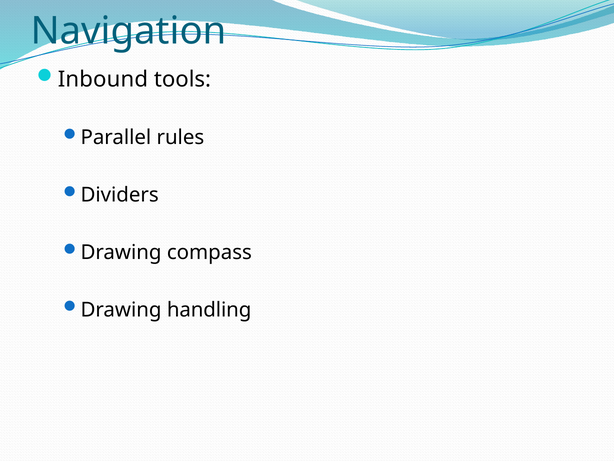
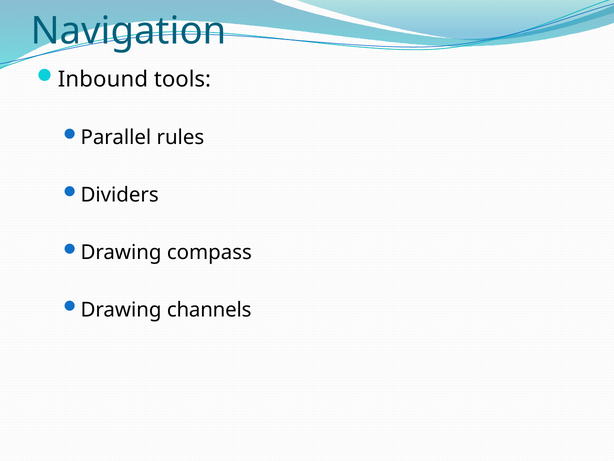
handling: handling -> channels (209, 309)
